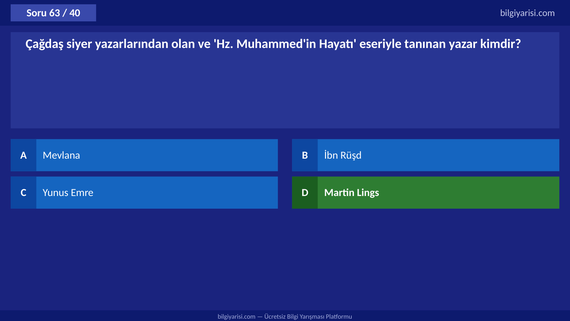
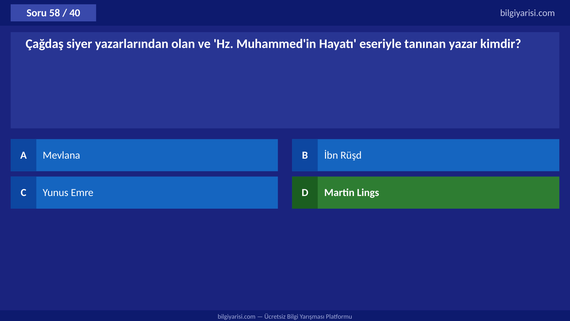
63: 63 -> 58 (55, 13)
